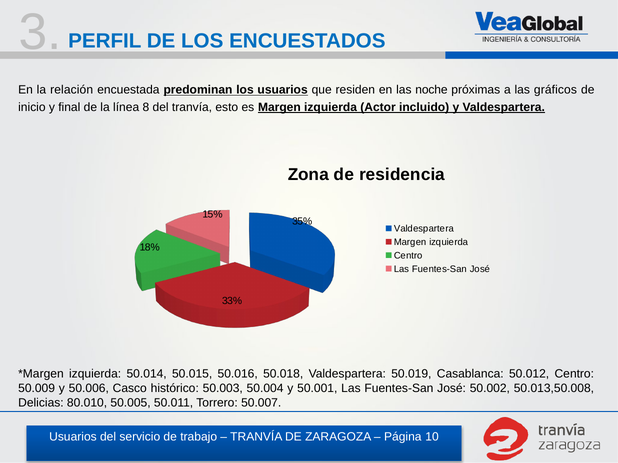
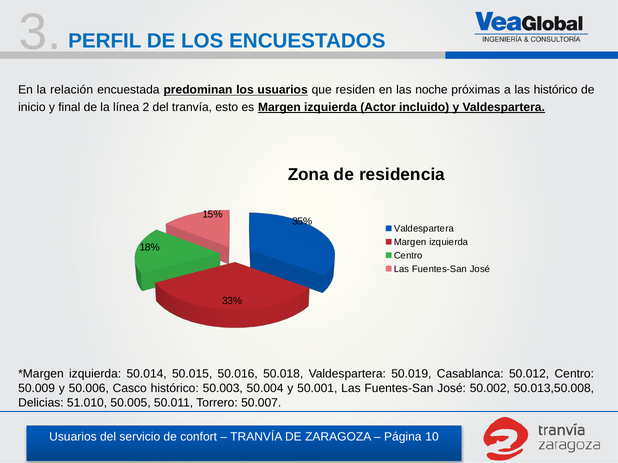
las gráficos: gráficos -> histórico (556, 90)
8: 8 -> 2 (146, 107)
80.010: 80.010 -> 51.010 (87, 403)
trabajo: trabajo -> confort (199, 437)
